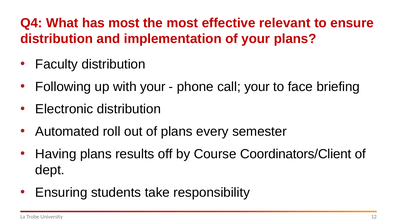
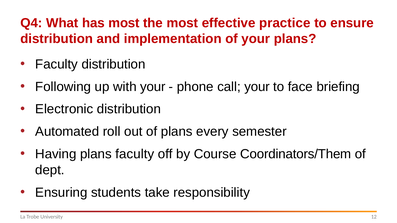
relevant: relevant -> practice (285, 23)
plans results: results -> faculty (135, 154)
Coordinators/Client: Coordinators/Client -> Coordinators/Them (296, 154)
